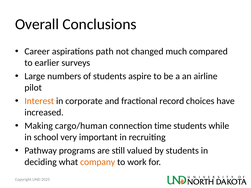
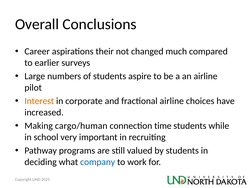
path: path -> their (105, 51)
fractional record: record -> airline (172, 101)
company colour: orange -> blue (98, 162)
